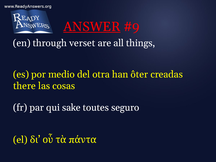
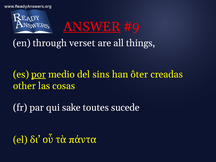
por underline: none -> present (39, 74)
otra: otra -> sins (101, 74)
there: there -> other (24, 86)
seguro: seguro -> sucede (125, 108)
